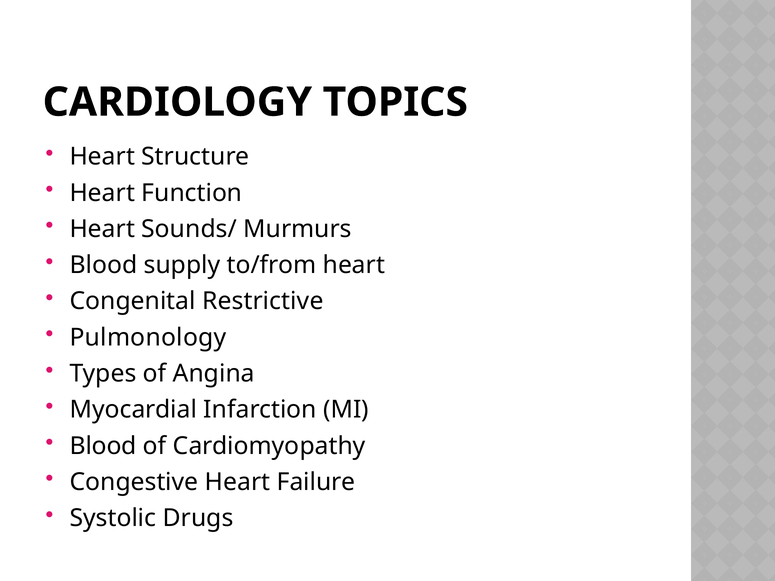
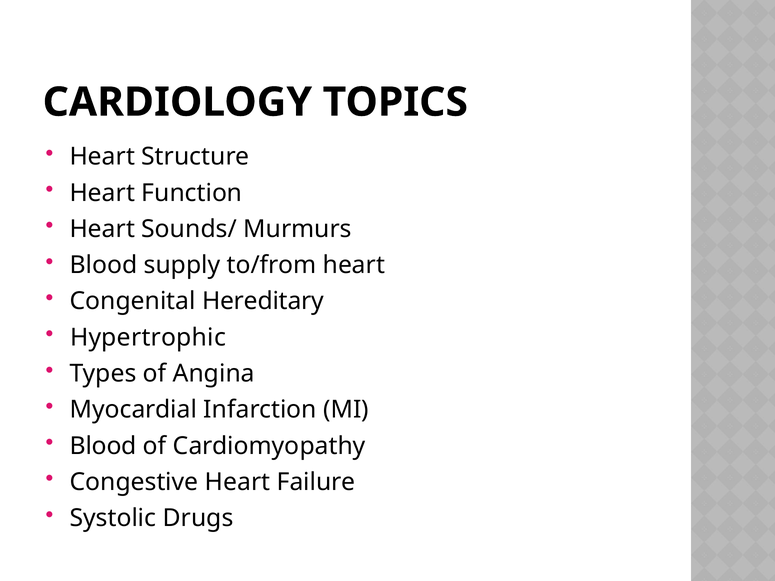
Restrictive: Restrictive -> Hereditary (263, 301)
Pulmonology: Pulmonology -> Hypertrophic (148, 338)
